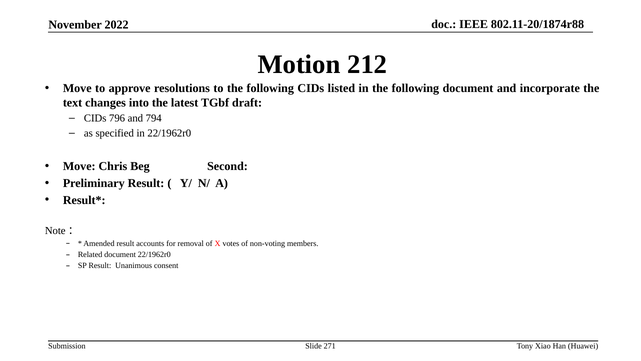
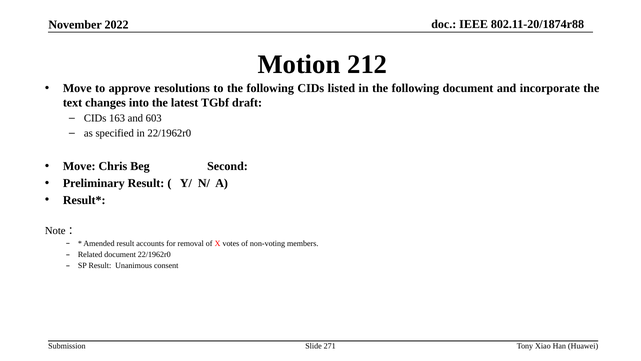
796: 796 -> 163 (117, 118)
794: 794 -> 603 (154, 118)
